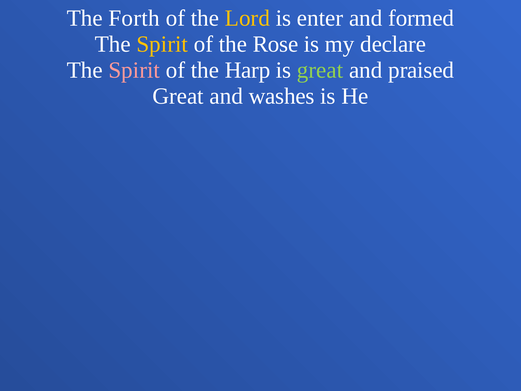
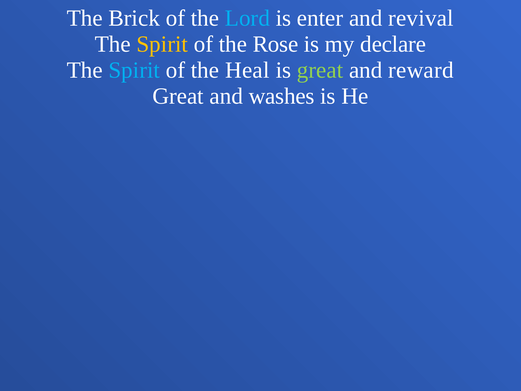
Forth: Forth -> Brick (134, 18)
Lord colour: yellow -> light blue (247, 18)
formed: formed -> revival (421, 18)
Spirit colour: pink -> light blue (134, 70)
Harp: Harp -> Heal (247, 70)
praised: praised -> reward (421, 70)
